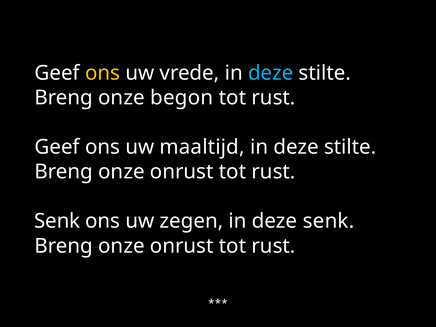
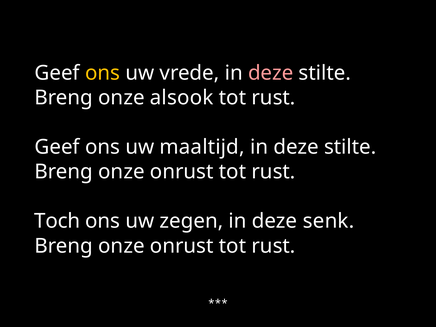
deze colour: light blue -> pink (271, 73)
begon: begon -> alsook (182, 98)
Senk: Senk -> Toch (57, 221)
